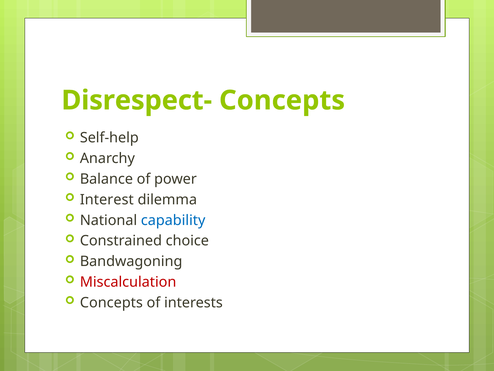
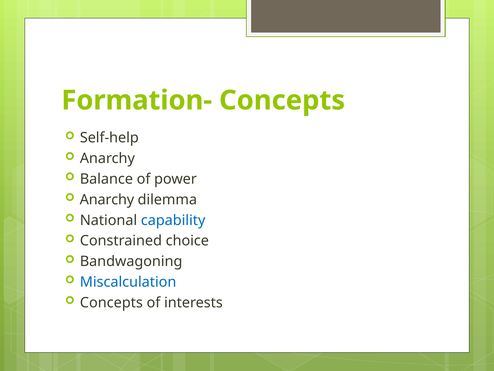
Disrespect-: Disrespect- -> Formation- (137, 100)
Interest: Interest -> Anarchy (107, 199)
Miscalculation colour: red -> blue (128, 282)
